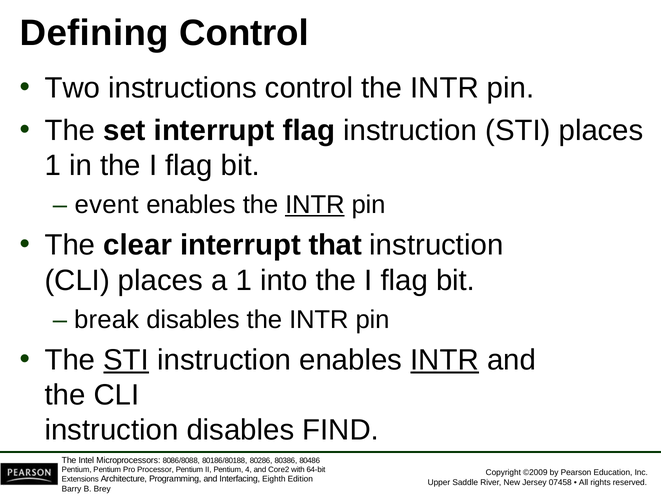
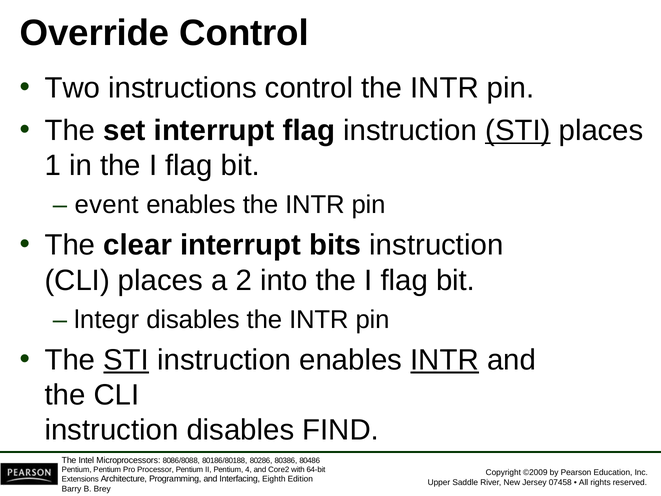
Defining: Defining -> Override (95, 33)
STI underline: none -> present (518, 130)
INTR underline: present -> none (315, 205)
that: that -> bits (335, 245)
a 1: 1 -> 2 (244, 280)
break: break -> lntegr (107, 319)
